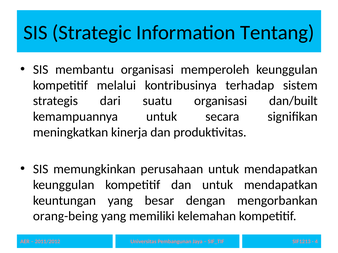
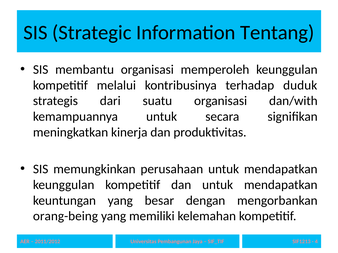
sistem: sistem -> duduk (300, 85)
dan/built: dan/built -> dan/with (293, 101)
